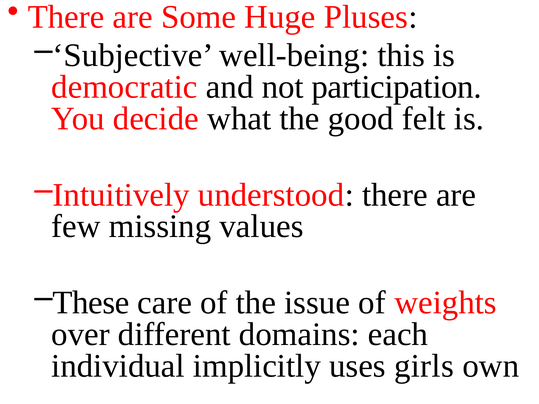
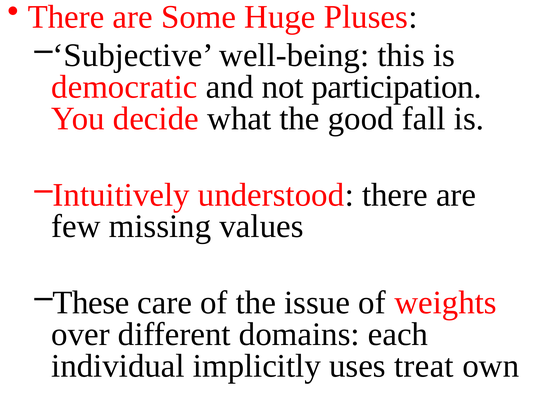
felt: felt -> fall (424, 119)
girls: girls -> treat (424, 366)
